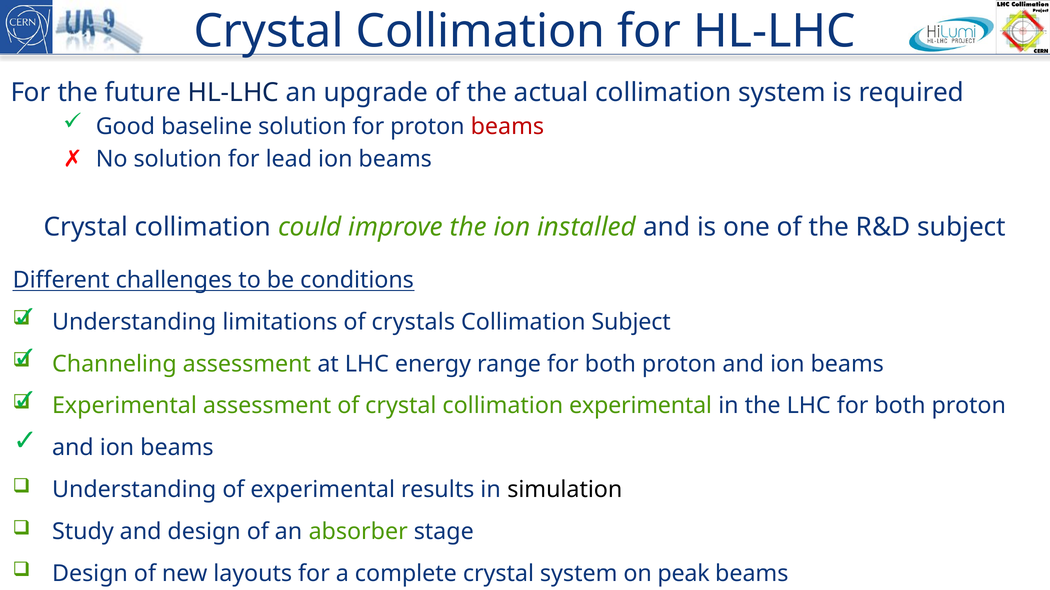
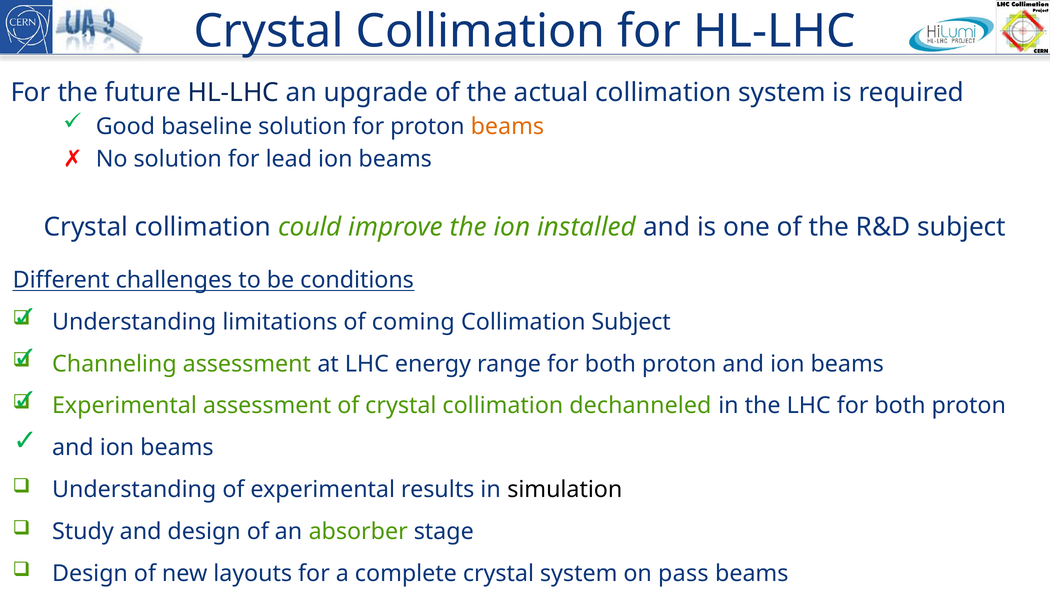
beams colour: red -> orange (507, 127)
crystals: crystals -> coming (413, 322)
collimation experimental: experimental -> dechanneled (640, 406)
peak: peak -> pass (683, 574)
